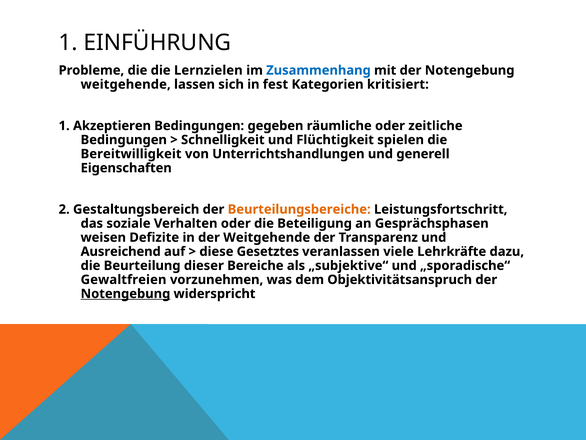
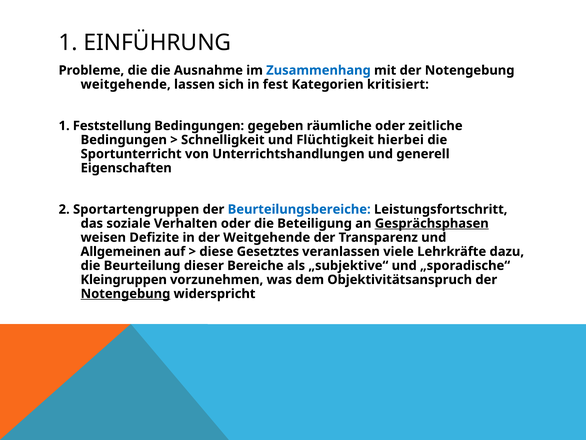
Lernzielen: Lernzielen -> Ausnahme (208, 70)
Akzeptieren: Akzeptieren -> Feststellung (112, 126)
spielen: spielen -> hierbei (401, 140)
Bereitwilligkeit: Bereitwilligkeit -> Sportunterricht (131, 154)
Gestaltungsbereich: Gestaltungsbereich -> Sportartengruppen (136, 209)
Beurteilungsbereiche colour: orange -> blue (299, 209)
Gesprächsphasen underline: none -> present (432, 223)
Ausreichend: Ausreichend -> Allgemeinen (121, 251)
Gewaltfreien: Gewaltfreien -> Kleingruppen (124, 279)
